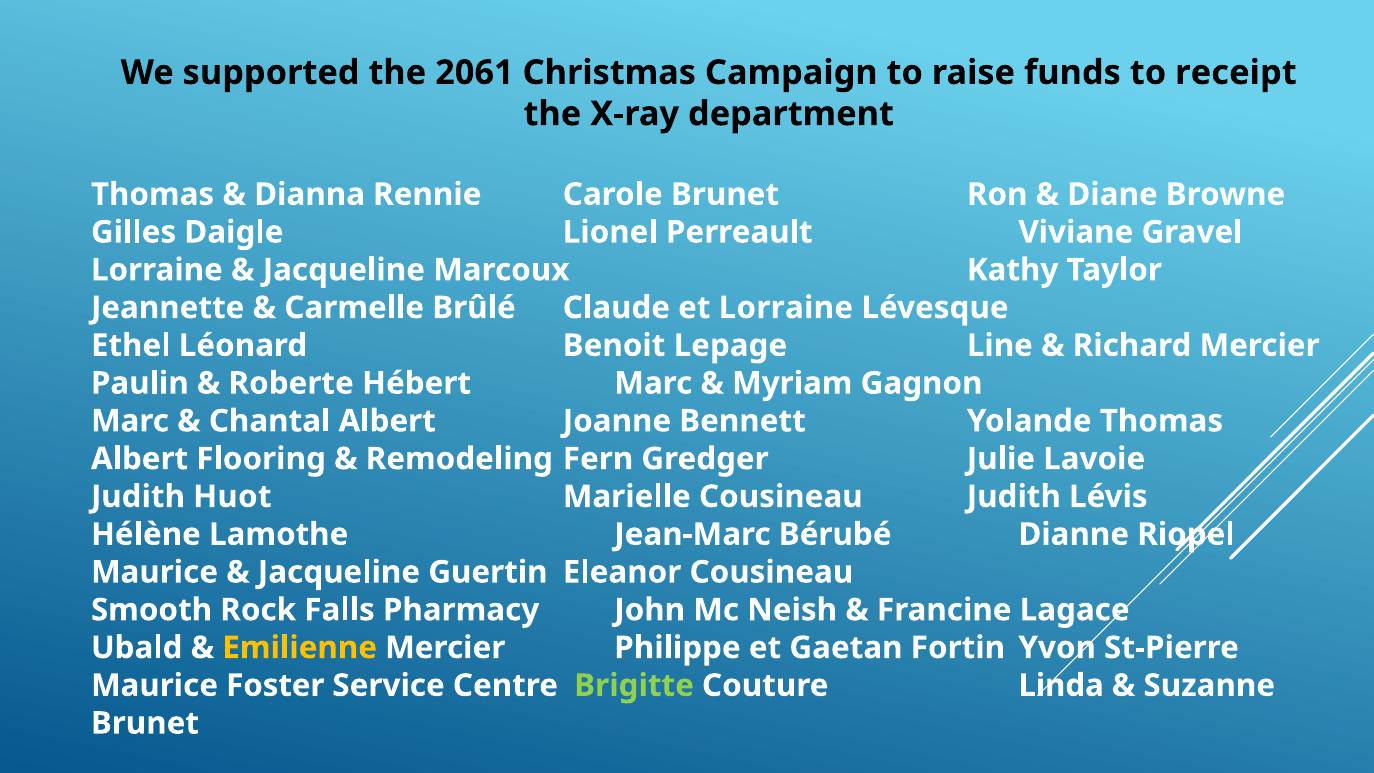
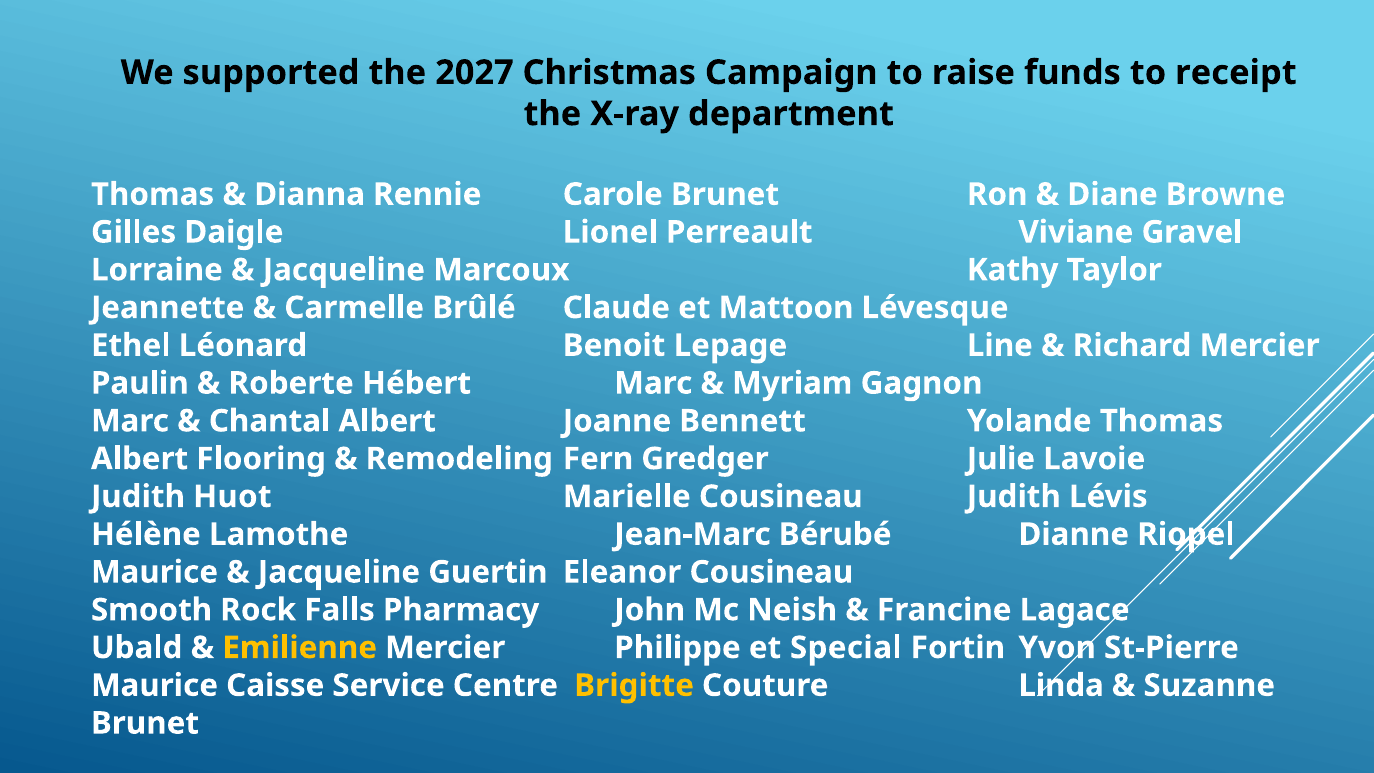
2061: 2061 -> 2027 (474, 73)
et Lorraine: Lorraine -> Mattoon (786, 308)
Gaetan: Gaetan -> Special (846, 648)
Foster: Foster -> Caisse (275, 685)
Brigitte colour: light green -> yellow (634, 685)
